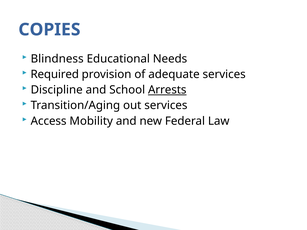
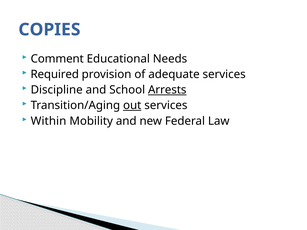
Blindness: Blindness -> Comment (57, 59)
out underline: none -> present (132, 106)
Access: Access -> Within (49, 121)
